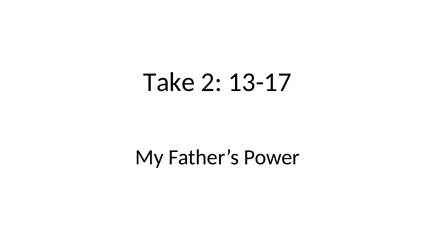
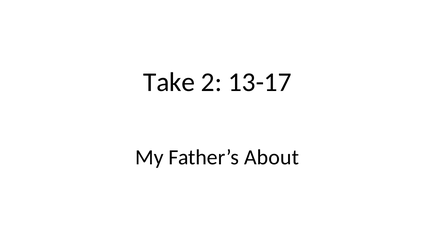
Power: Power -> About (272, 158)
